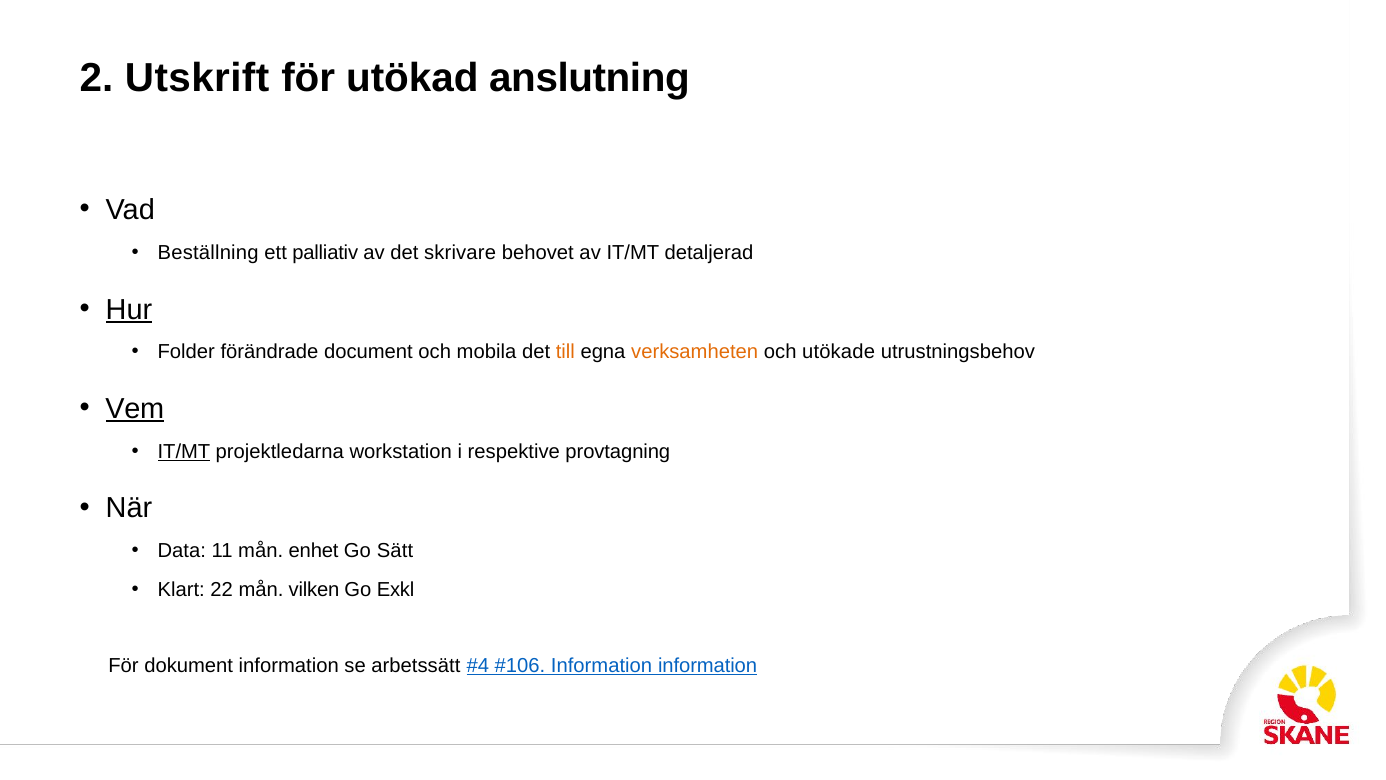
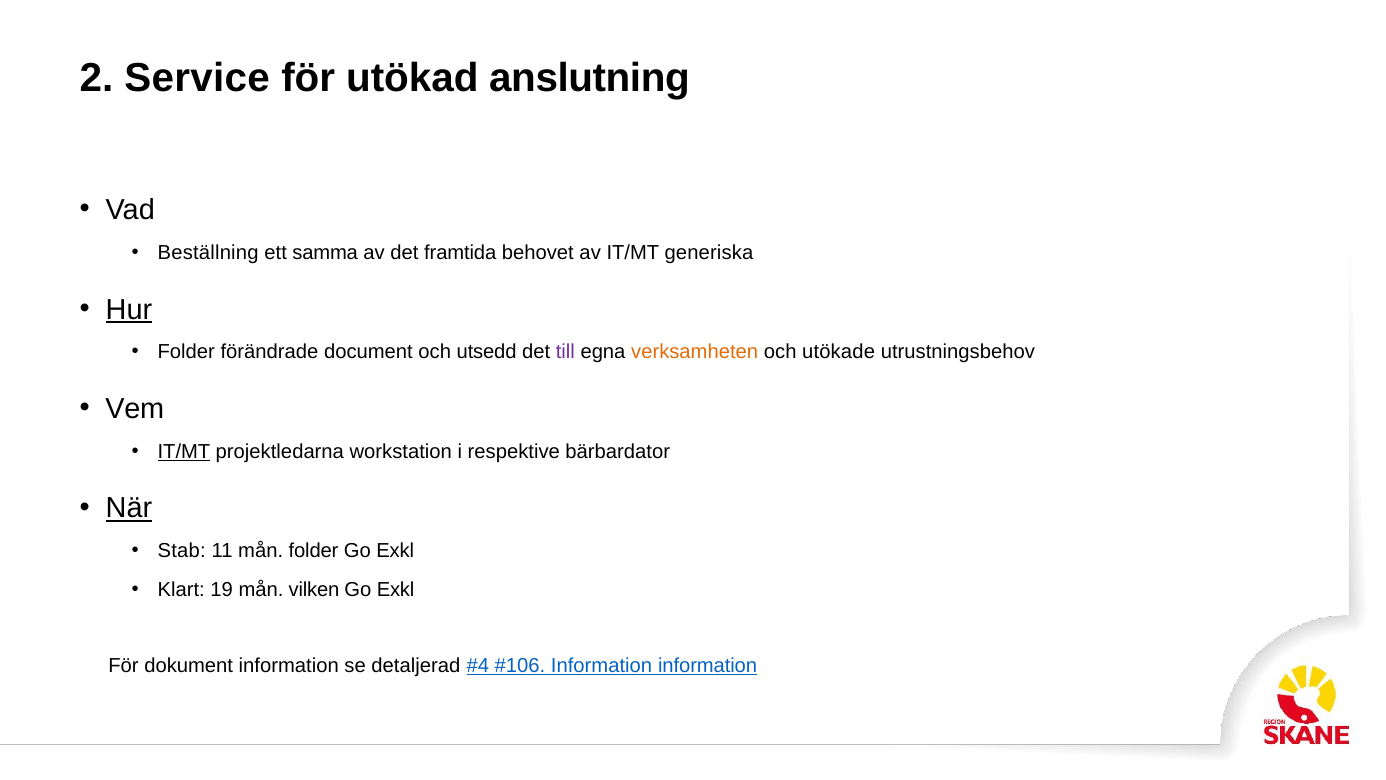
Utskrift: Utskrift -> Service (197, 78)
palliativ: palliativ -> samma (325, 253)
skrivare: skrivare -> framtida (460, 253)
detaljerad: detaljerad -> generiska (709, 253)
mobila: mobila -> utsedd (487, 352)
till colour: orange -> purple (565, 352)
Vem underline: present -> none (135, 409)
provtagning: provtagning -> bärbardator (618, 452)
När underline: none -> present (129, 508)
Data: Data -> Stab (182, 551)
mån enhet: enhet -> folder (314, 551)
Sätt: Sätt -> Exkl (395, 551)
22: 22 -> 19 (222, 589)
arbetssätt: arbetssätt -> detaljerad (416, 666)
